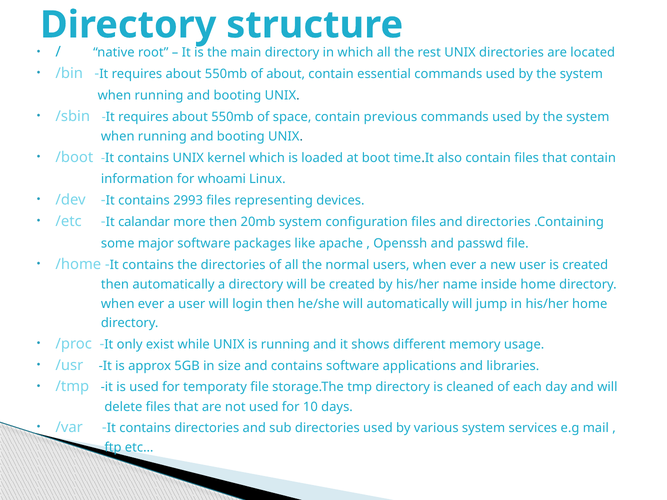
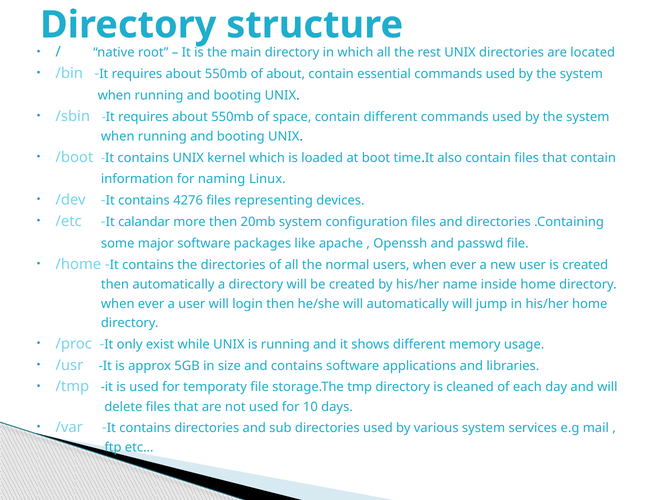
contain previous: previous -> different (390, 117)
whoami: whoami -> naming (222, 179)
2993: 2993 -> 4276 (188, 201)
